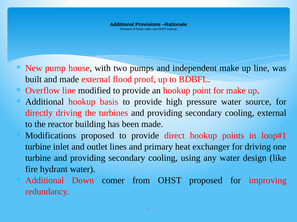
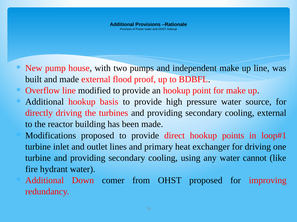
design: design -> cannot (255, 158)
